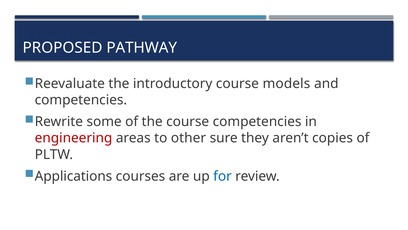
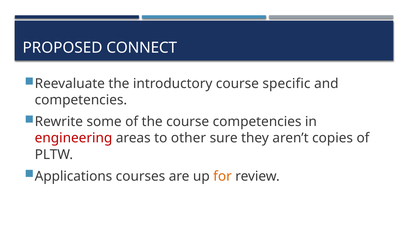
PATHWAY: PATHWAY -> CONNECT (142, 48)
models: models -> specific (286, 84)
for colour: blue -> orange (223, 176)
